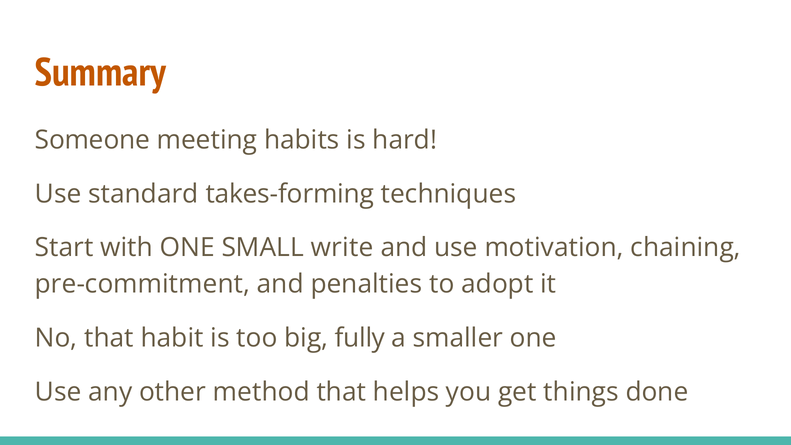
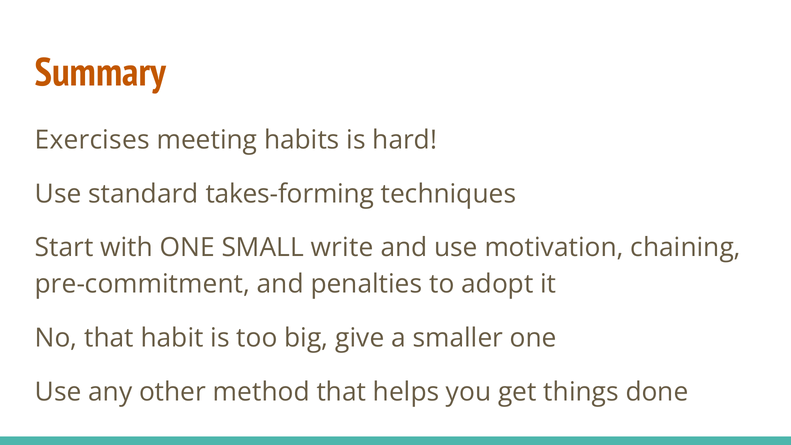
Someone: Someone -> Exercises (92, 140)
fully: fully -> give (360, 338)
